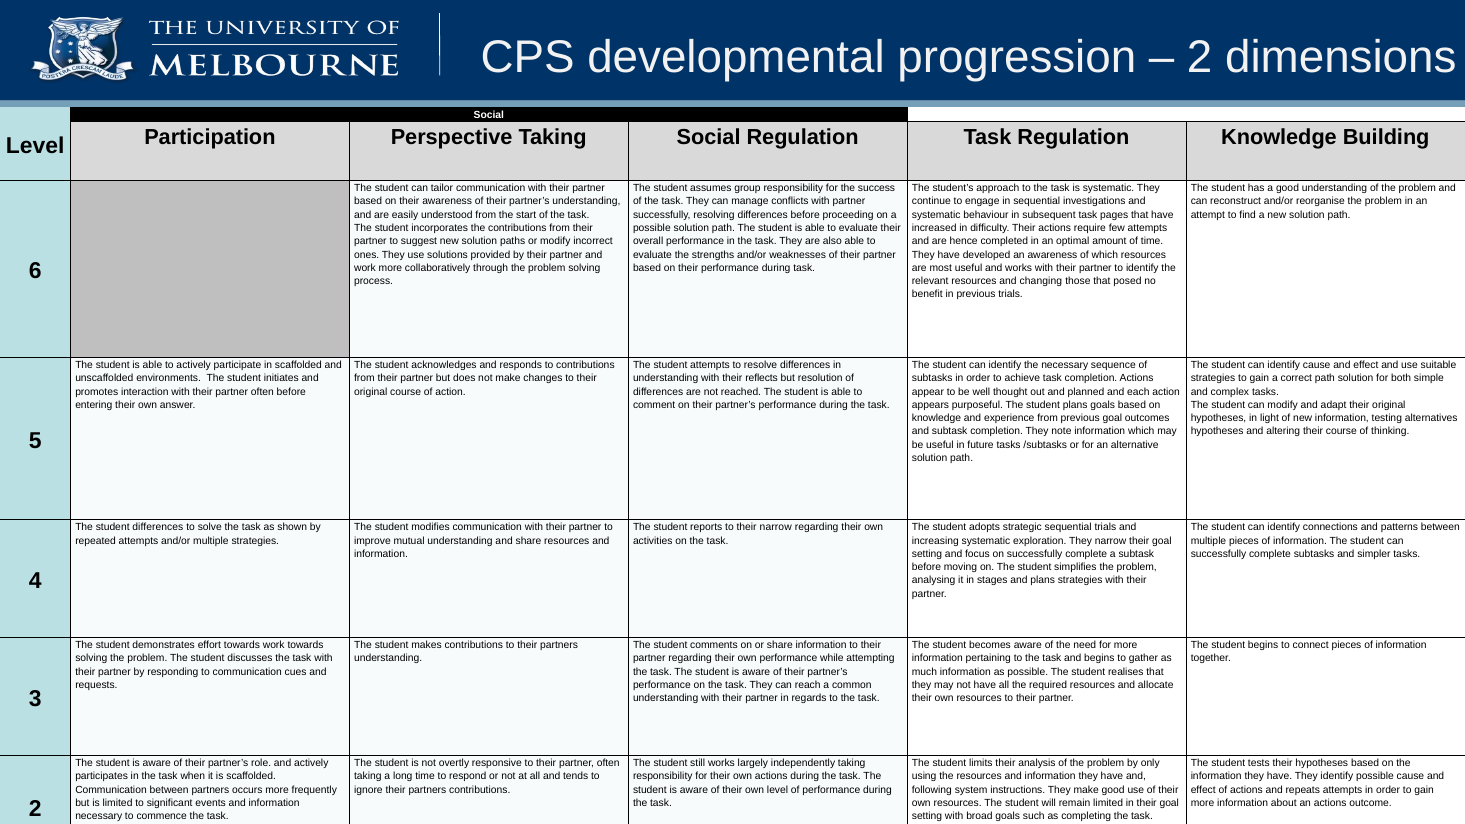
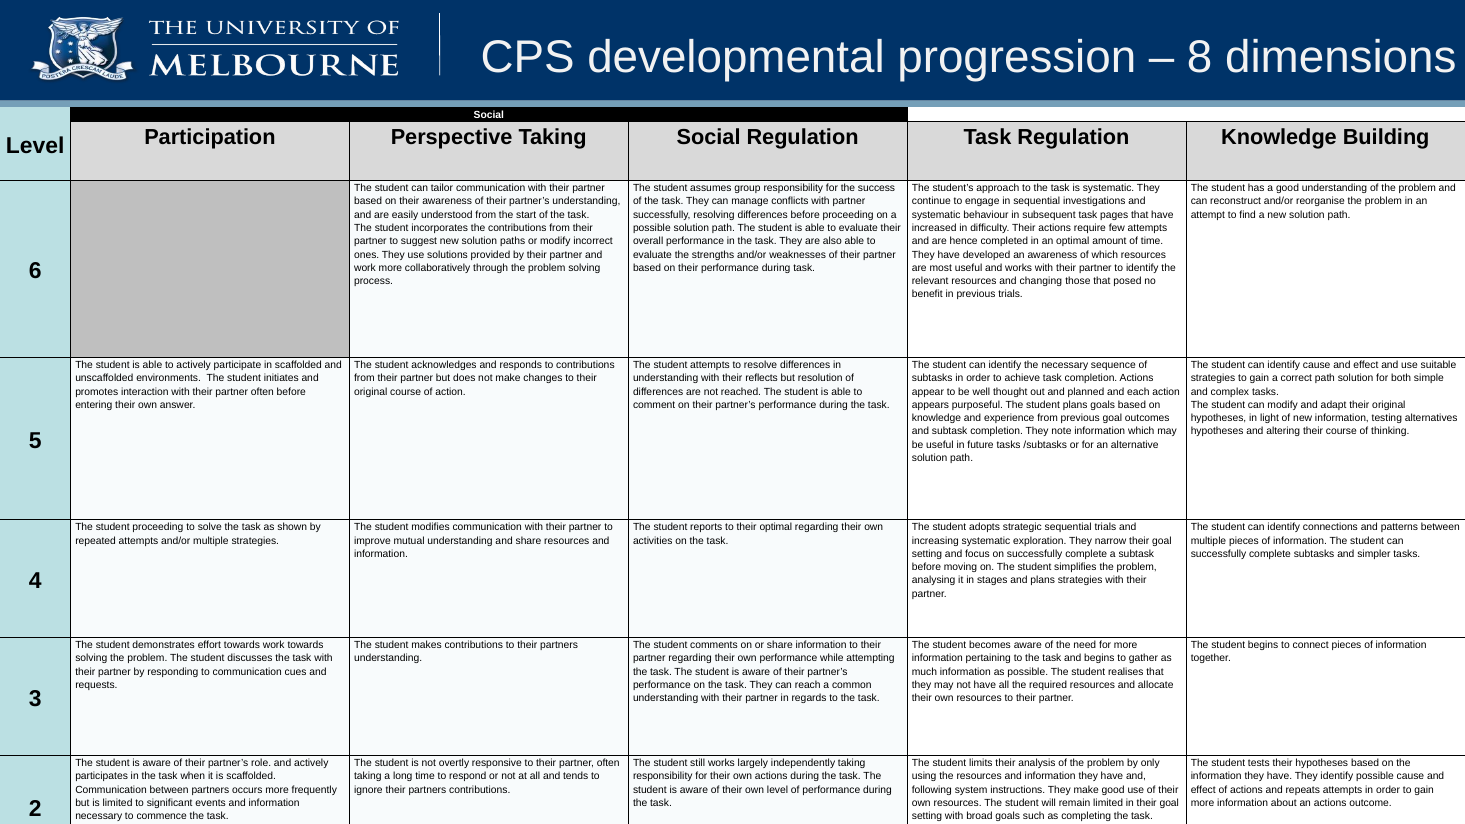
2: 2 -> 8 (1200, 57)
student differences: differences -> proceeding (158, 527)
their narrow: narrow -> optimal (776, 527)
